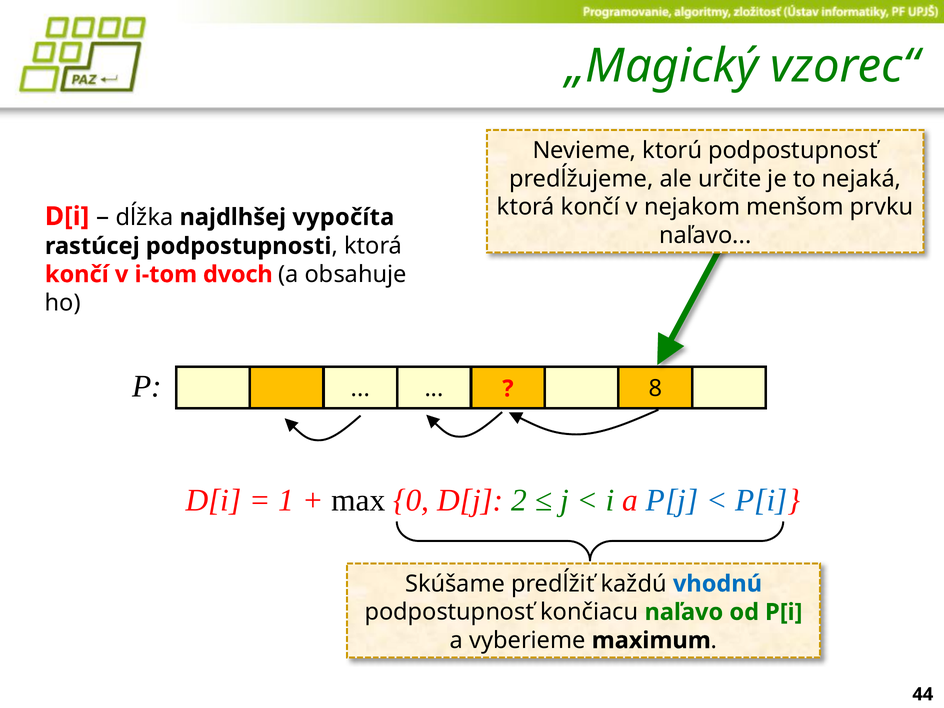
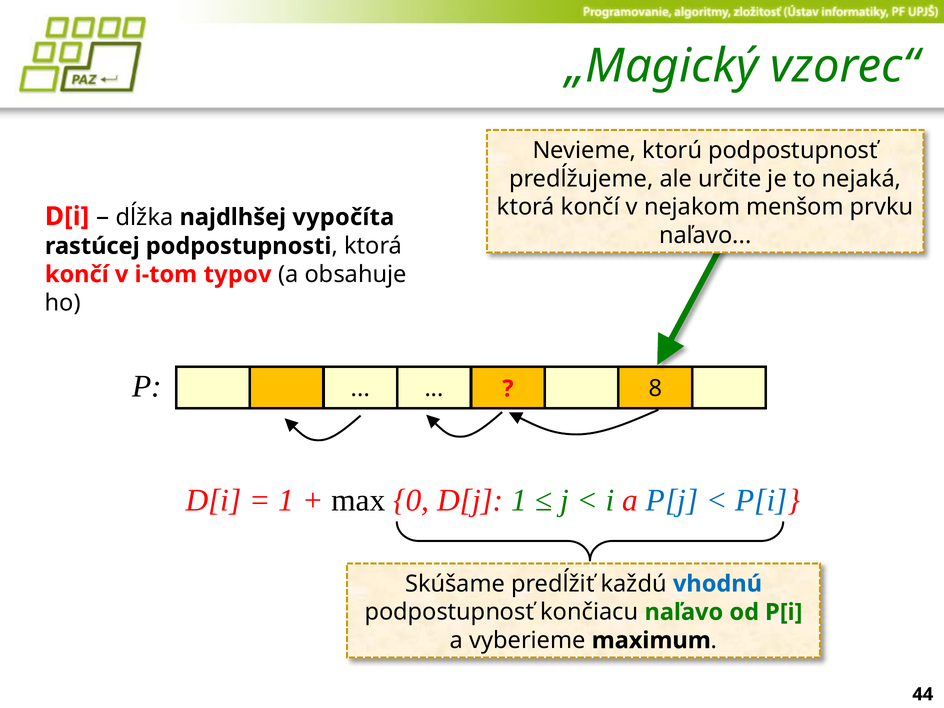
dvoch: dvoch -> typov (238, 274)
D[j 2: 2 -> 1 (519, 500)
